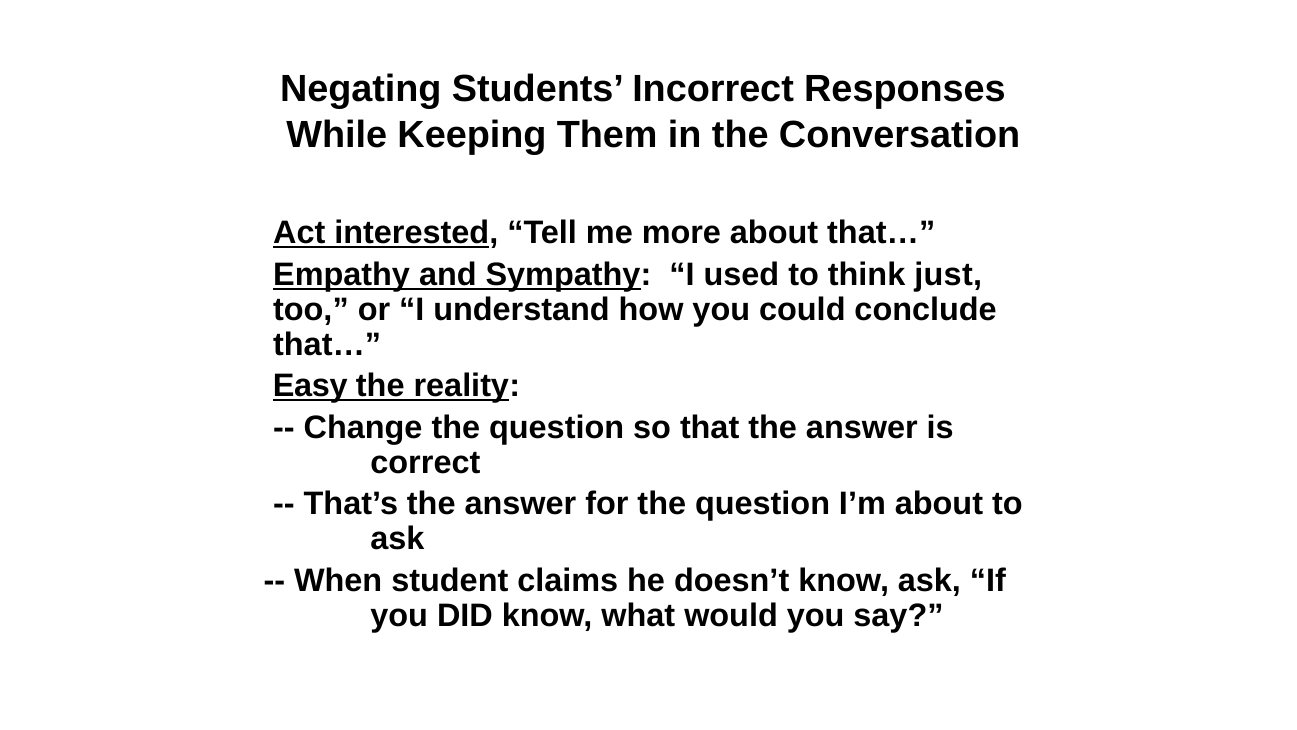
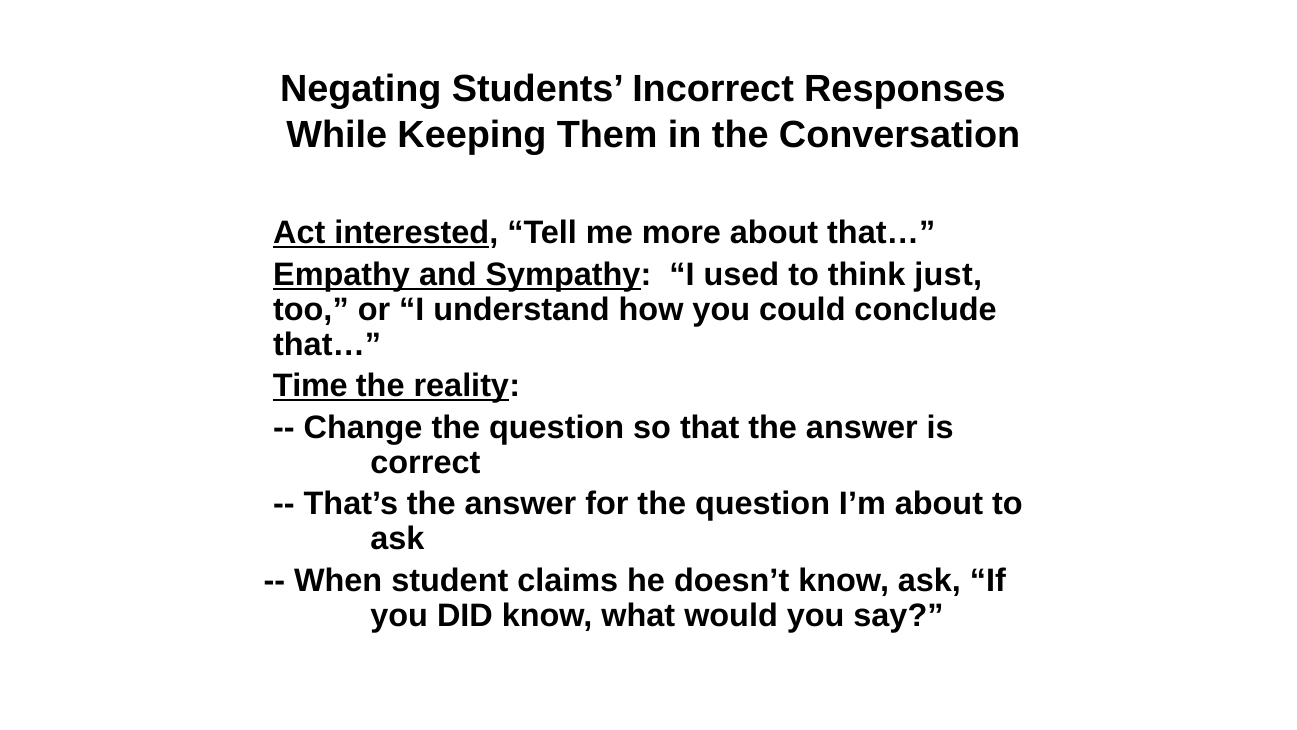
Easy: Easy -> Time (310, 386)
